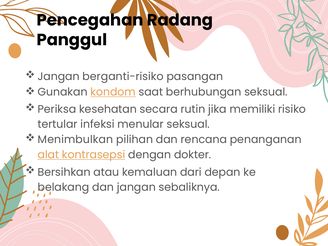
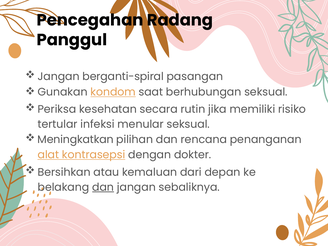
berganti-risiko: berganti-risiko -> berganti-spiral (123, 77)
Menimbulkan: Menimbulkan -> Meningkatkan (76, 139)
dan underline: none -> present (103, 187)
